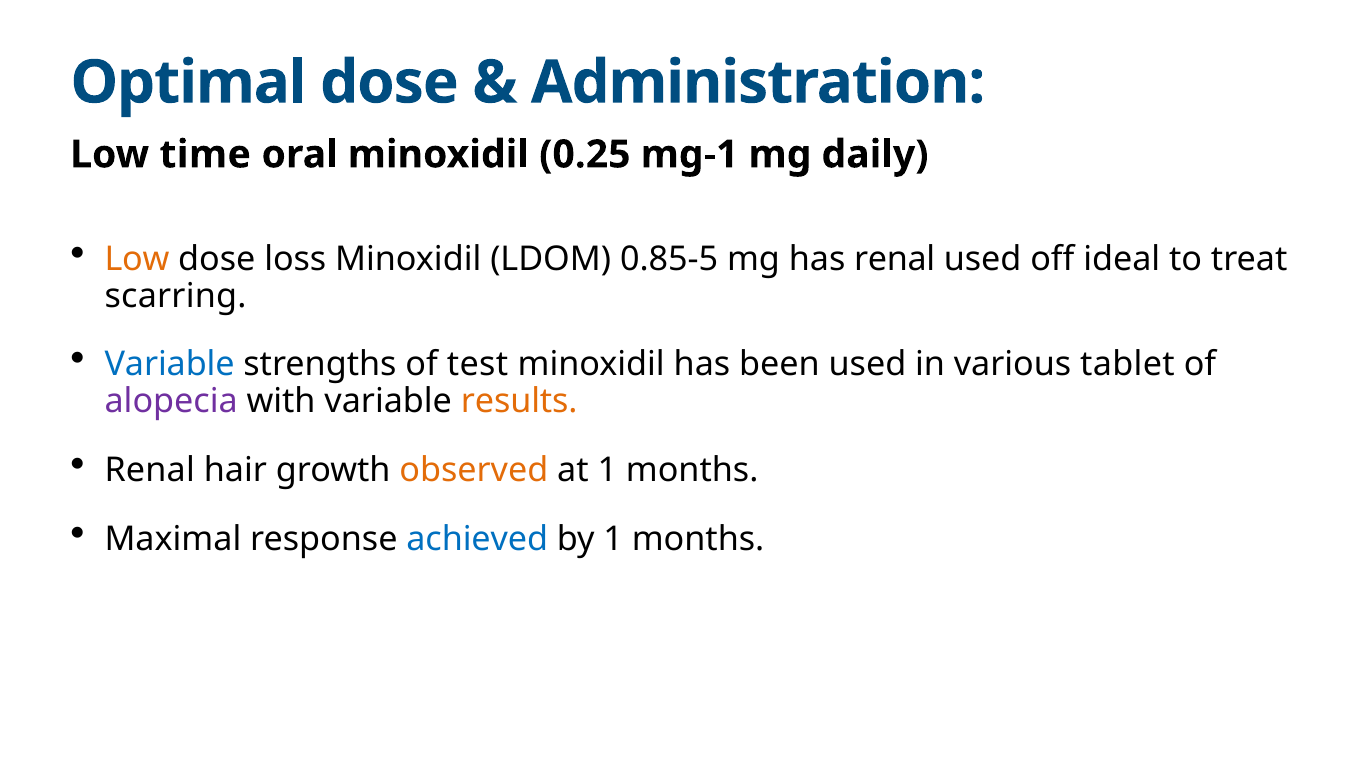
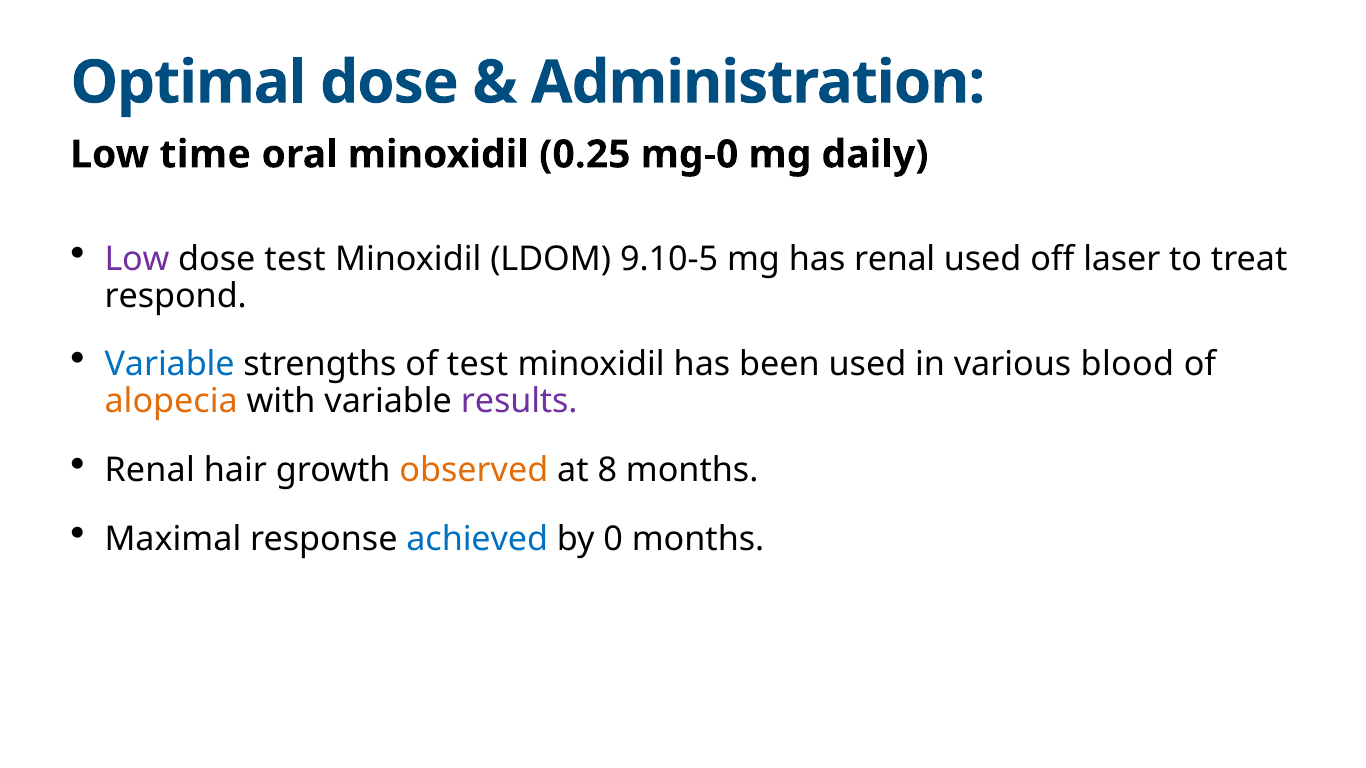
mg-1: mg-1 -> mg-0 (690, 155)
Low colour: orange -> purple (137, 259)
dose loss: loss -> test (295, 259)
0.85-5: 0.85-5 -> 9.10-5 (669, 259)
ideal: ideal -> laser (1122, 259)
scarring: scarring -> respond (176, 296)
tablet: tablet -> blood (1127, 365)
alopecia colour: purple -> orange (171, 402)
results colour: orange -> purple (519, 402)
at 1: 1 -> 8 (607, 471)
by 1: 1 -> 0 (613, 540)
